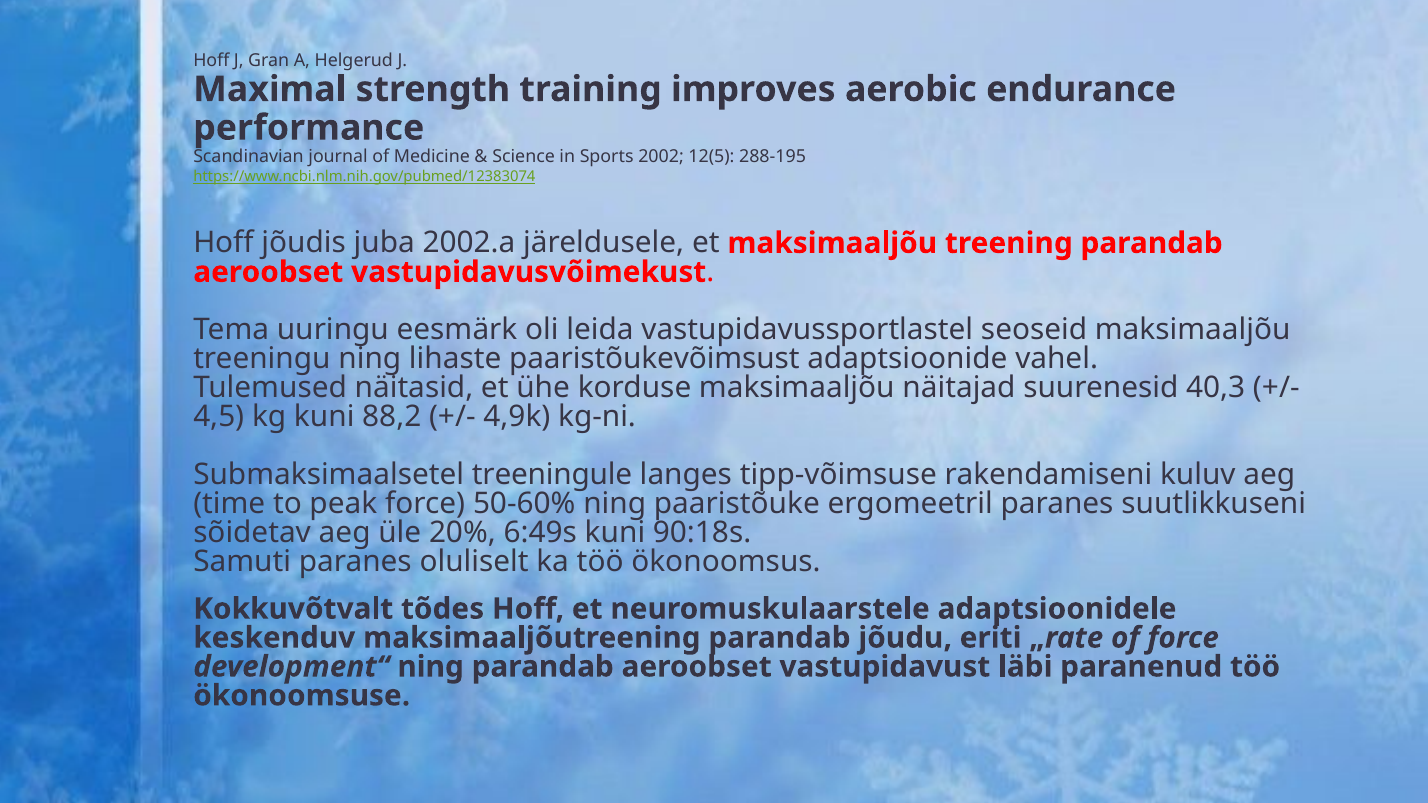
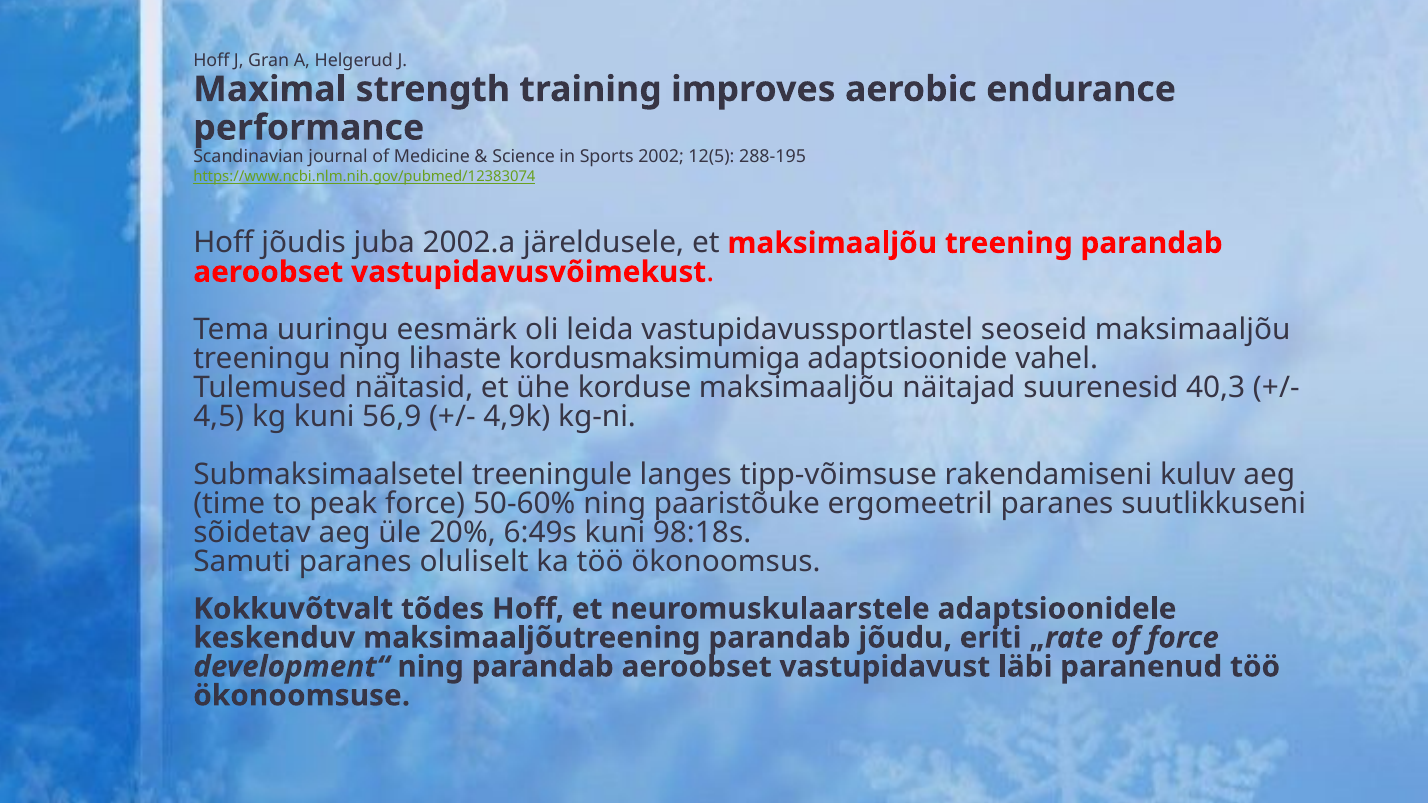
paaristõukevõimsust: paaristõukevõimsust -> kordusmaksimumiga (654, 359)
88,2: 88,2 -> 56,9 (392, 417)
90:18s: 90:18s -> 98:18s (702, 533)
